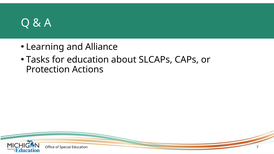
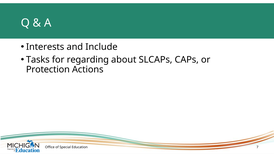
Learning: Learning -> Interests (45, 47)
Alliance: Alliance -> Include (101, 47)
for education: education -> regarding (88, 60)
